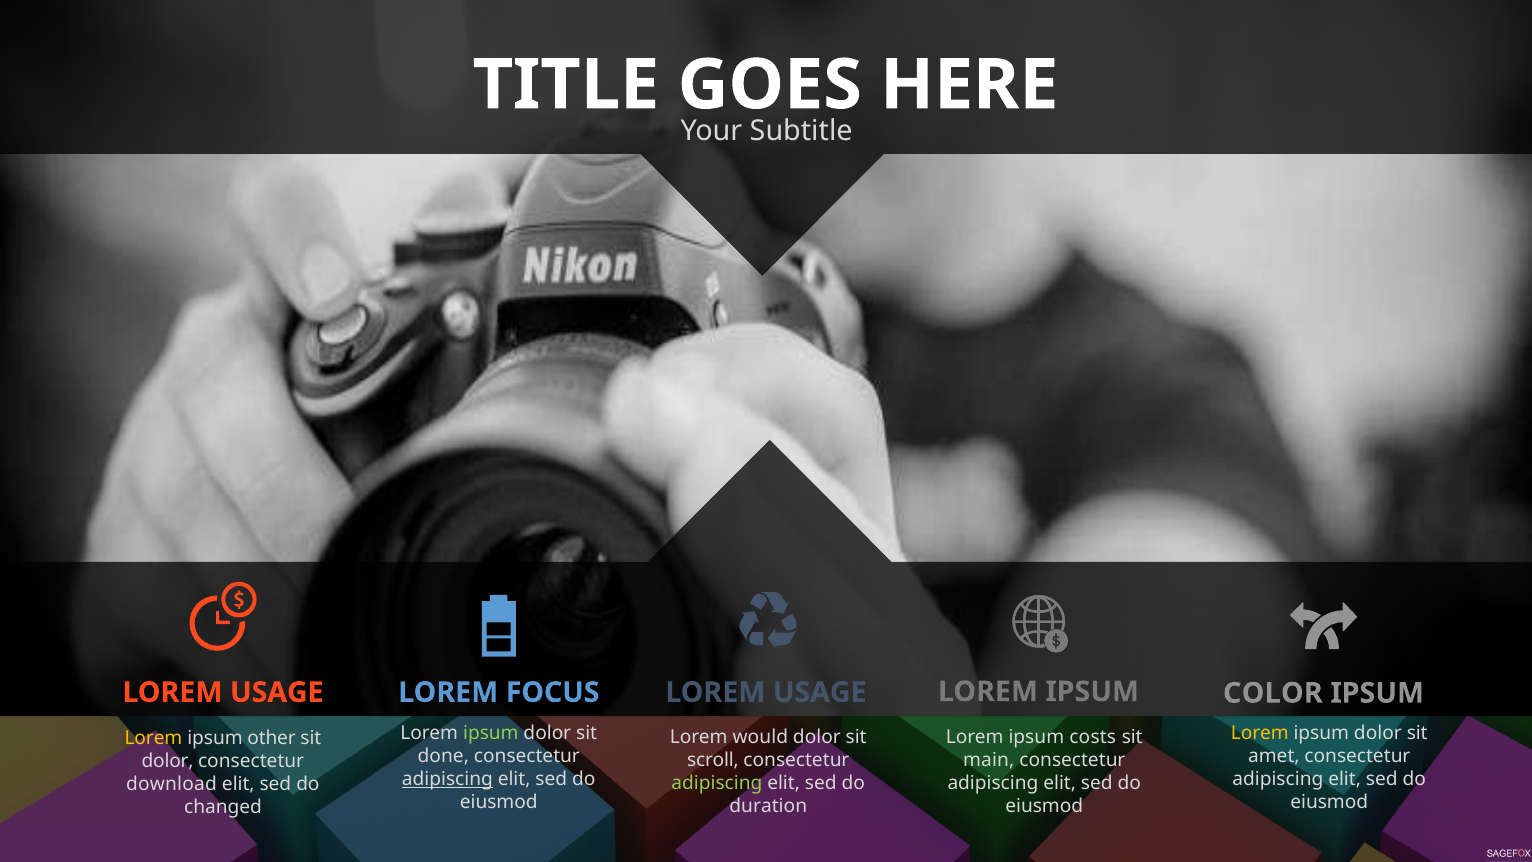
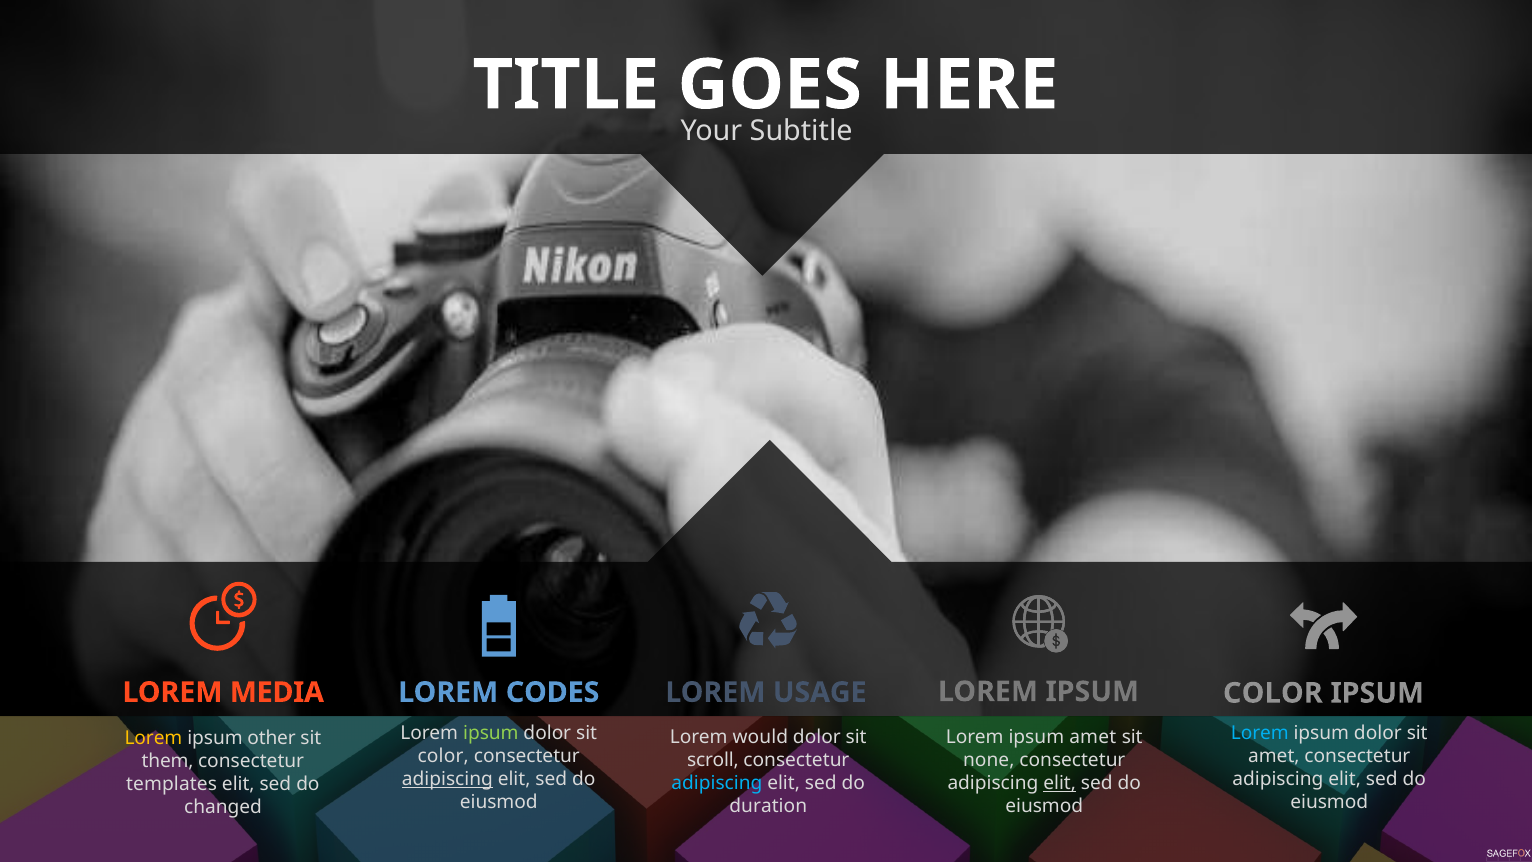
USAGE: USAGE -> MEDIA (277, 692)
FOCUS: FOCUS -> CODES (553, 692)
Lorem colour: yellow -> light blue (1260, 733)
ipsum costs: costs -> amet (1093, 737)
done: done -> color (443, 756)
main: main -> none (989, 760)
dolor: dolor -> them (168, 761)
adipiscing colour: light green -> light blue (717, 783)
elit underline: none -> present (1060, 783)
download: download -> templates (172, 784)
